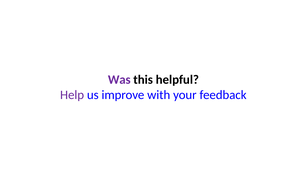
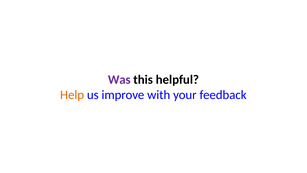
Help colour: purple -> orange (72, 95)
